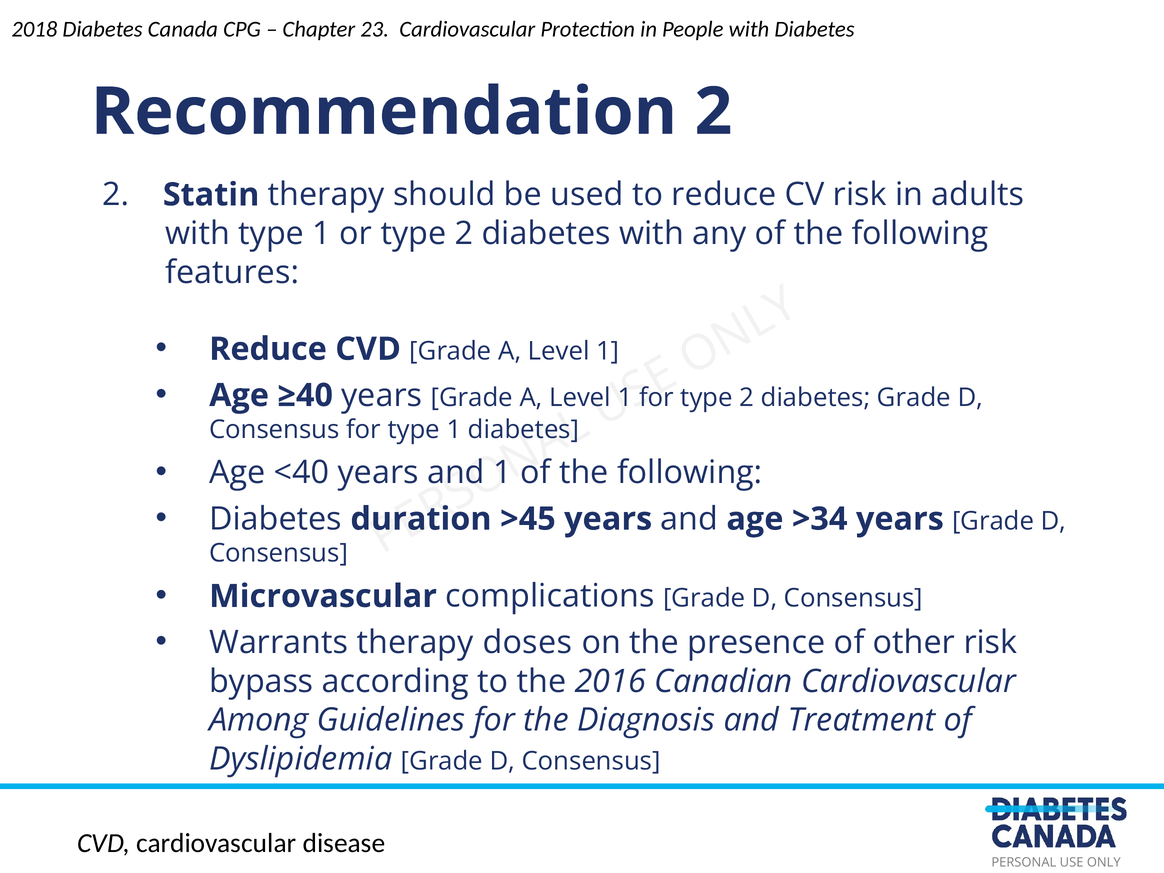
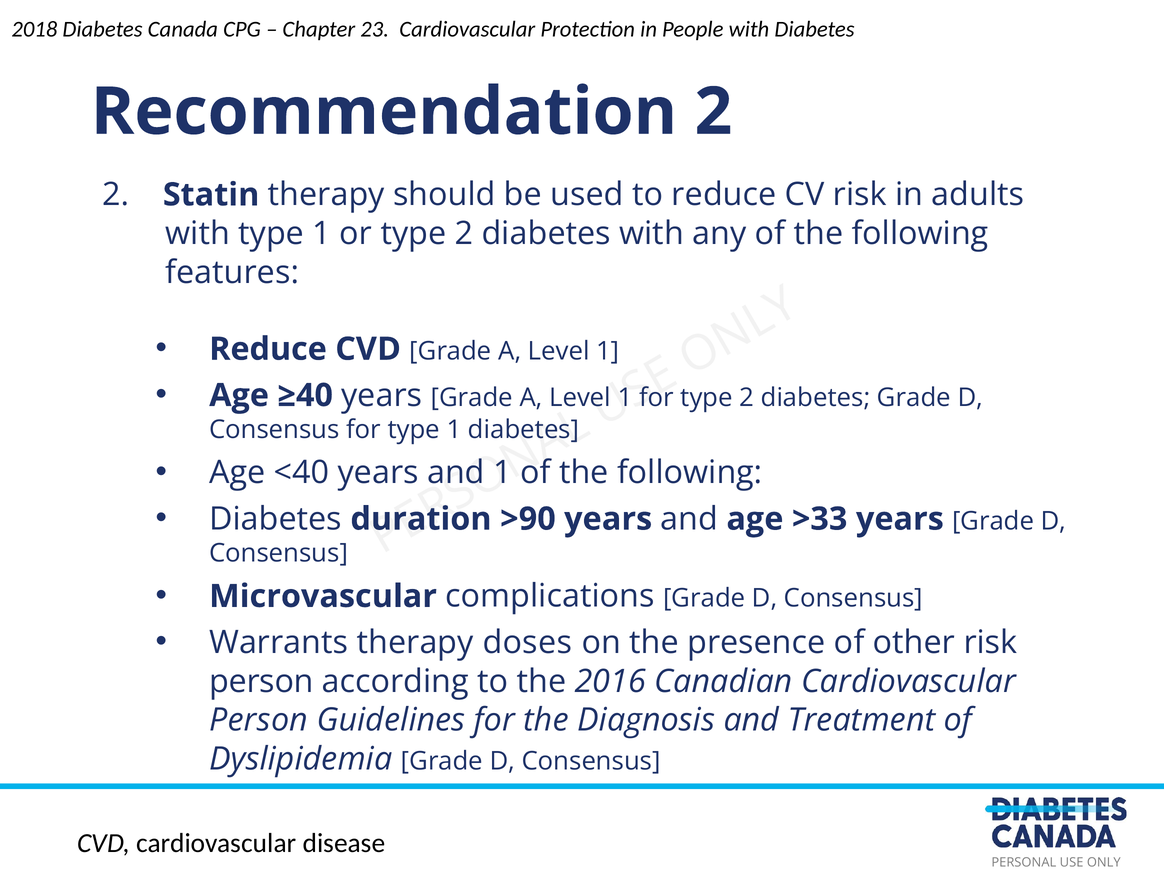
>45: >45 -> >90 (528, 519)
>34: >34 -> >33 (820, 519)
bypass: bypass -> person (261, 681)
Among: Among -> Person (259, 720)
